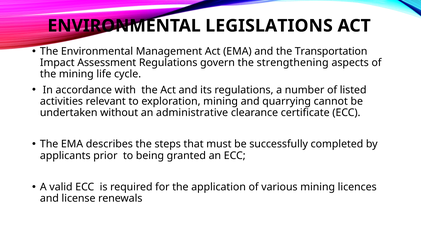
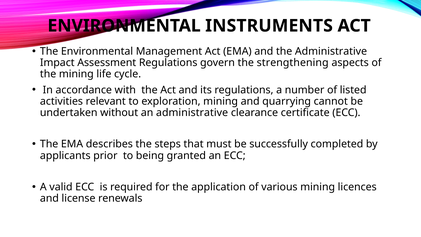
LEGISLATIONS: LEGISLATIONS -> INSTRUMENTS (269, 26)
the Transportation: Transportation -> Administrative (331, 51)
